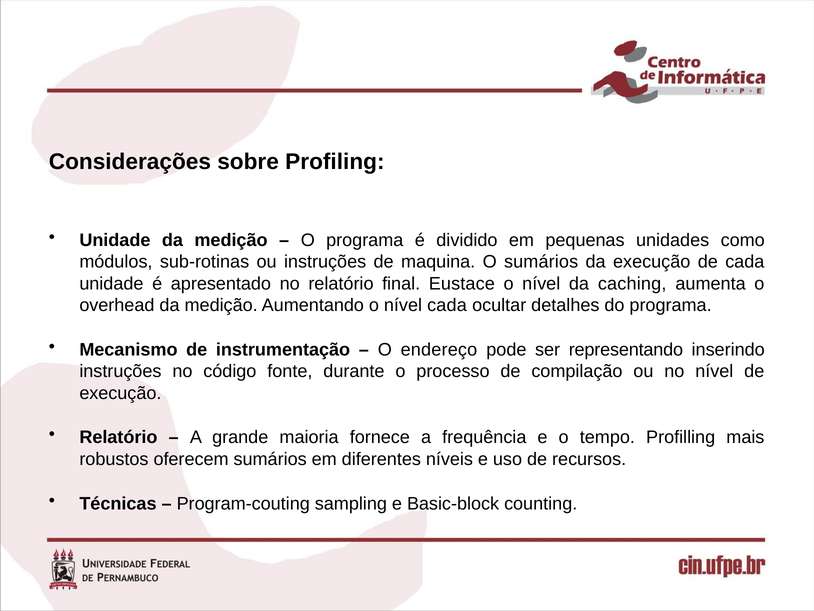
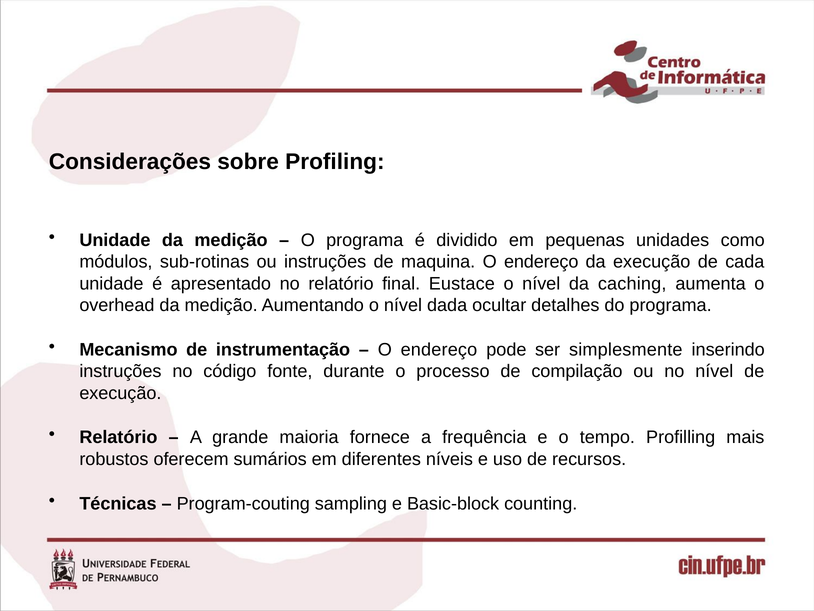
maquina O sumários: sumários -> endereço (541, 262)
nível cada: cada -> dada (447, 305)
representando: representando -> simplesmente (626, 349)
